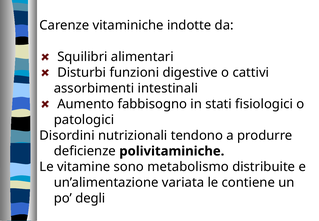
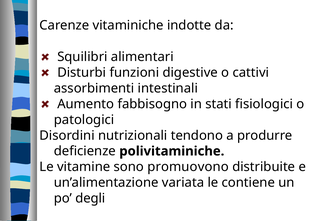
metabolismo: metabolismo -> promuovono (188, 167)
